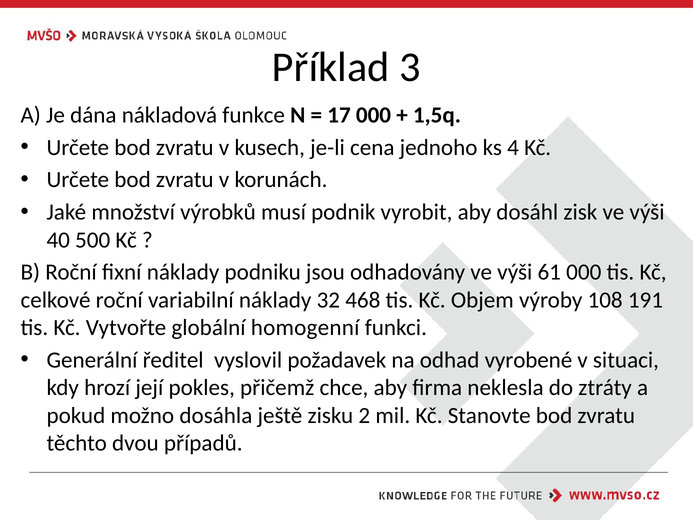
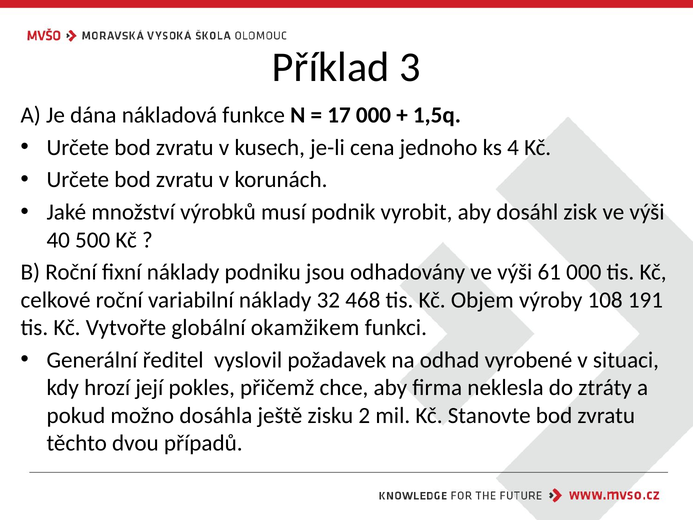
homogenní: homogenní -> okamžikem (305, 328)
